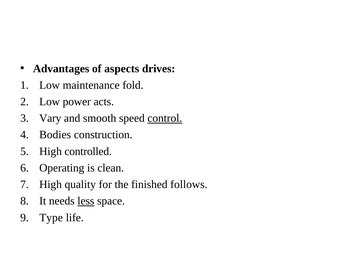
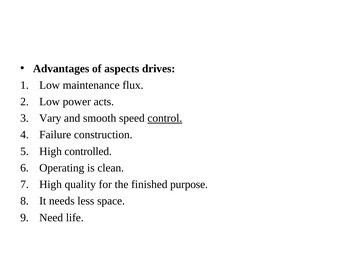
fold: fold -> flux (133, 85)
Bodies: Bodies -> Failure (55, 135)
follows: follows -> purpose (189, 184)
less underline: present -> none (86, 201)
Type: Type -> Need (51, 217)
